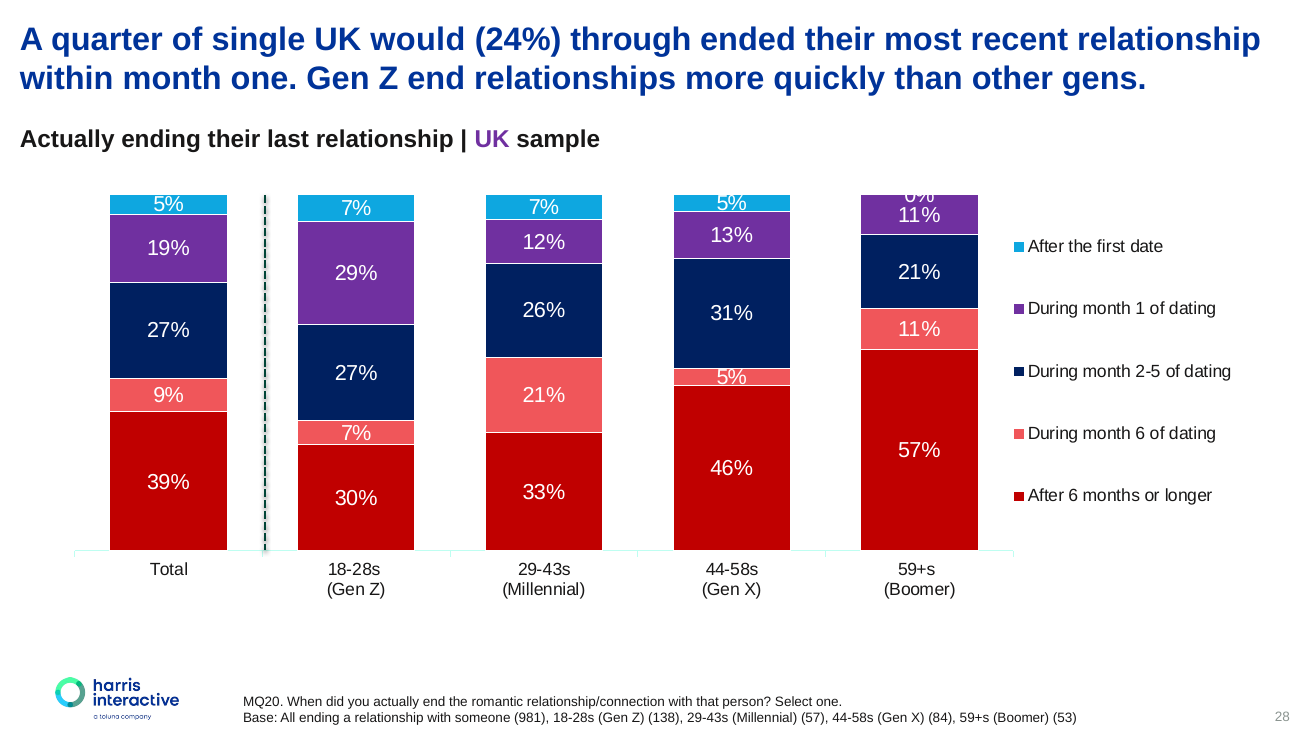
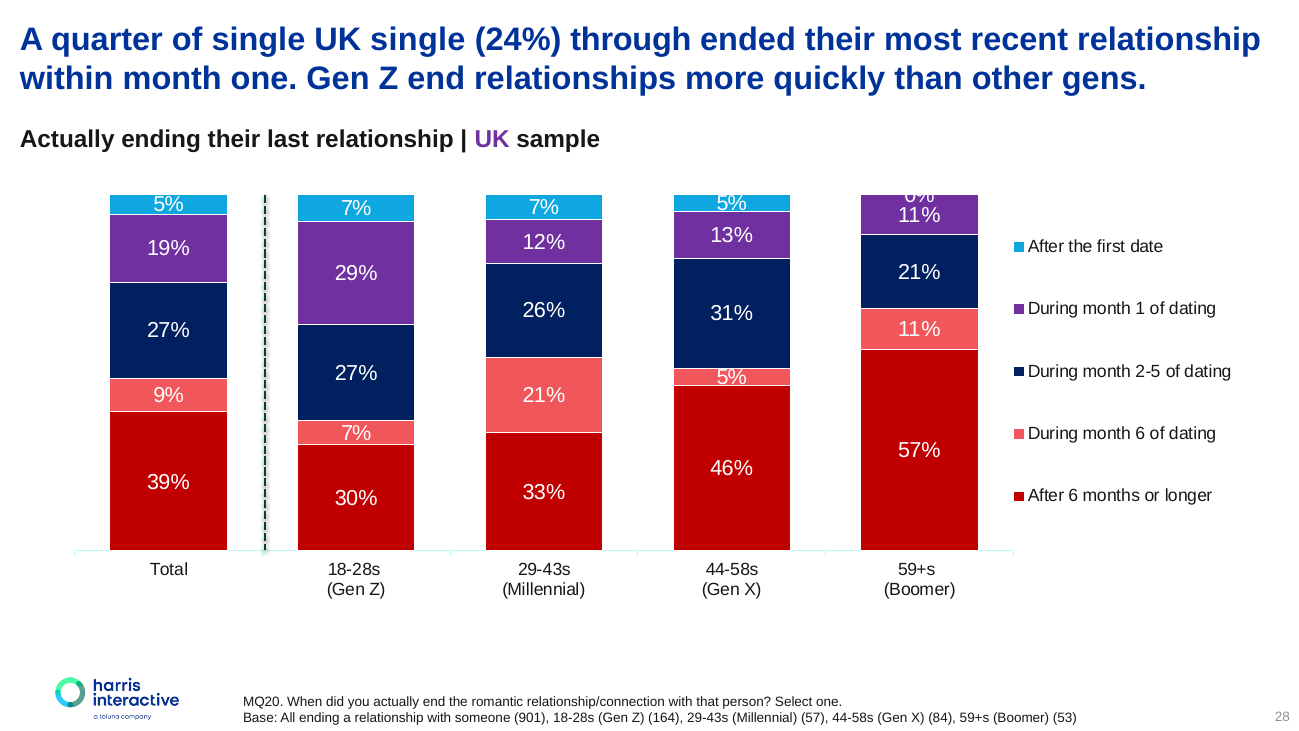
UK would: would -> single (418, 40)
981: 981 -> 901 (532, 718)
138: 138 -> 164 (666, 718)
